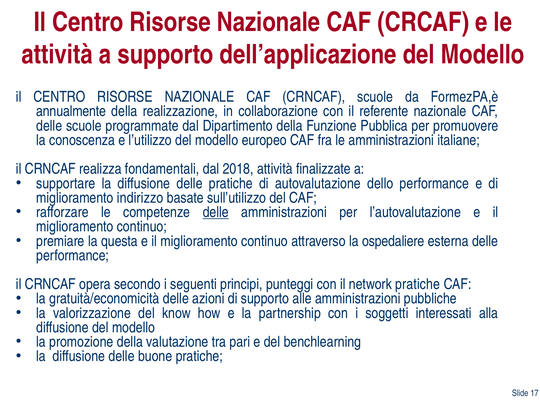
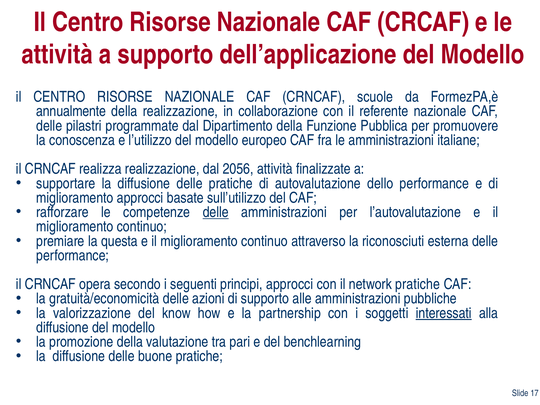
delle scuole: scuole -> pilastri (84, 126)
realizza fondamentali: fondamentali -> realizzazione (162, 169)
2018: 2018 -> 2056 (238, 169)
miglioramento indirizzo: indirizzo -> approcci (140, 198)
ospedaliere: ospedaliere -> riconosciuti (393, 241)
principi punteggi: punteggi -> approcci (290, 284)
interessati underline: none -> present (444, 313)
